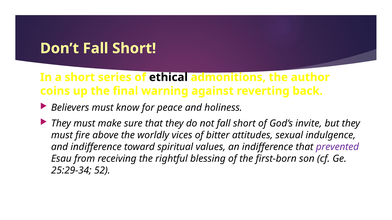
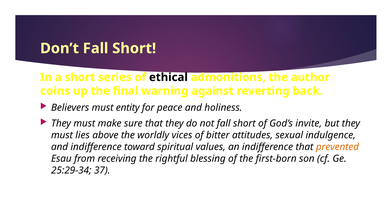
know: know -> entity (128, 108)
fire: fire -> lies (83, 135)
prevented colour: purple -> orange (337, 147)
52: 52 -> 37 (102, 171)
